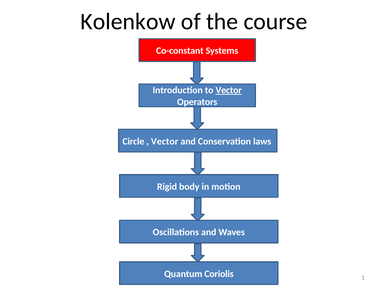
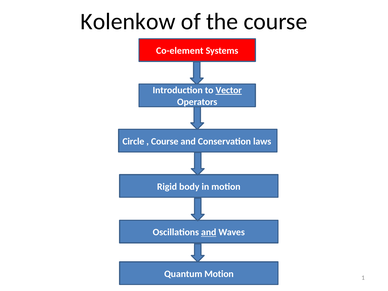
Co-constant: Co-constant -> Co-element (180, 51)
Vector: Vector -> Course (165, 141)
and underline: none -> present (209, 232)
Coriolis: Coriolis -> Motion (219, 274)
